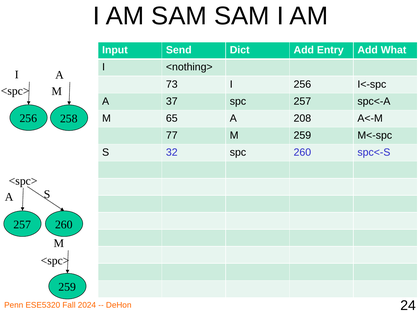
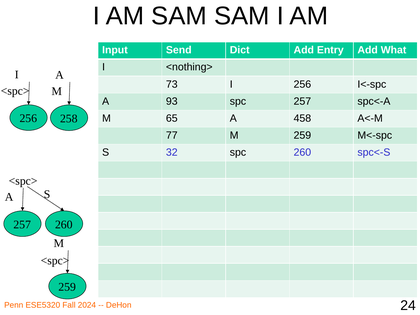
37: 37 -> 93 (172, 101)
208: 208 -> 458 (302, 118)
